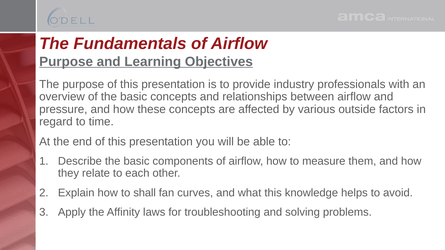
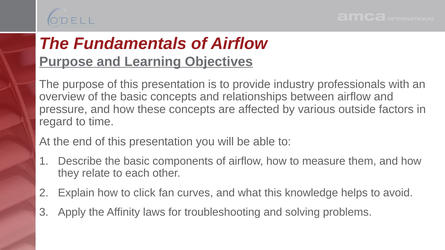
shall: shall -> click (144, 193)
